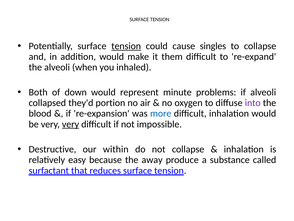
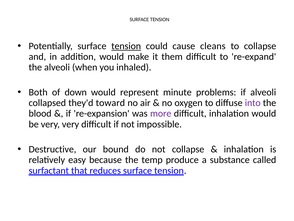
singles: singles -> cleans (213, 46)
portion: portion -> toward (110, 103)
more colour: blue -> purple (161, 113)
very underline: present -> none (70, 124)
within: within -> bound (116, 149)
away: away -> temp (152, 160)
